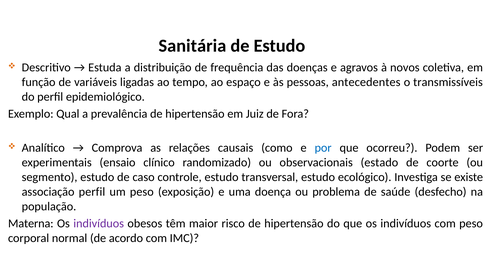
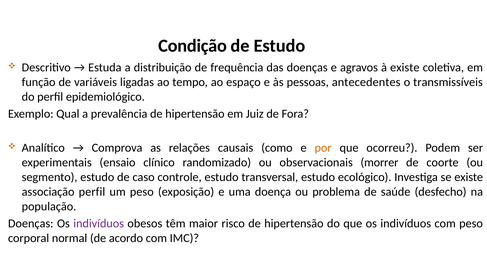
Sanitária: Sanitária -> Condição (193, 46)
à novos: novos -> existe (405, 68)
por colour: blue -> orange (323, 148)
estado: estado -> morrer (380, 162)
Materna: Materna -> Doenças (31, 223)
